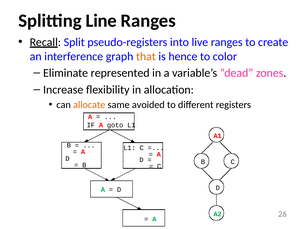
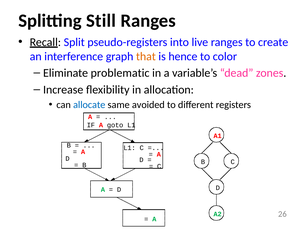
Line: Line -> Still (101, 21)
represented: represented -> problematic (120, 73)
allocate colour: orange -> blue (89, 105)
